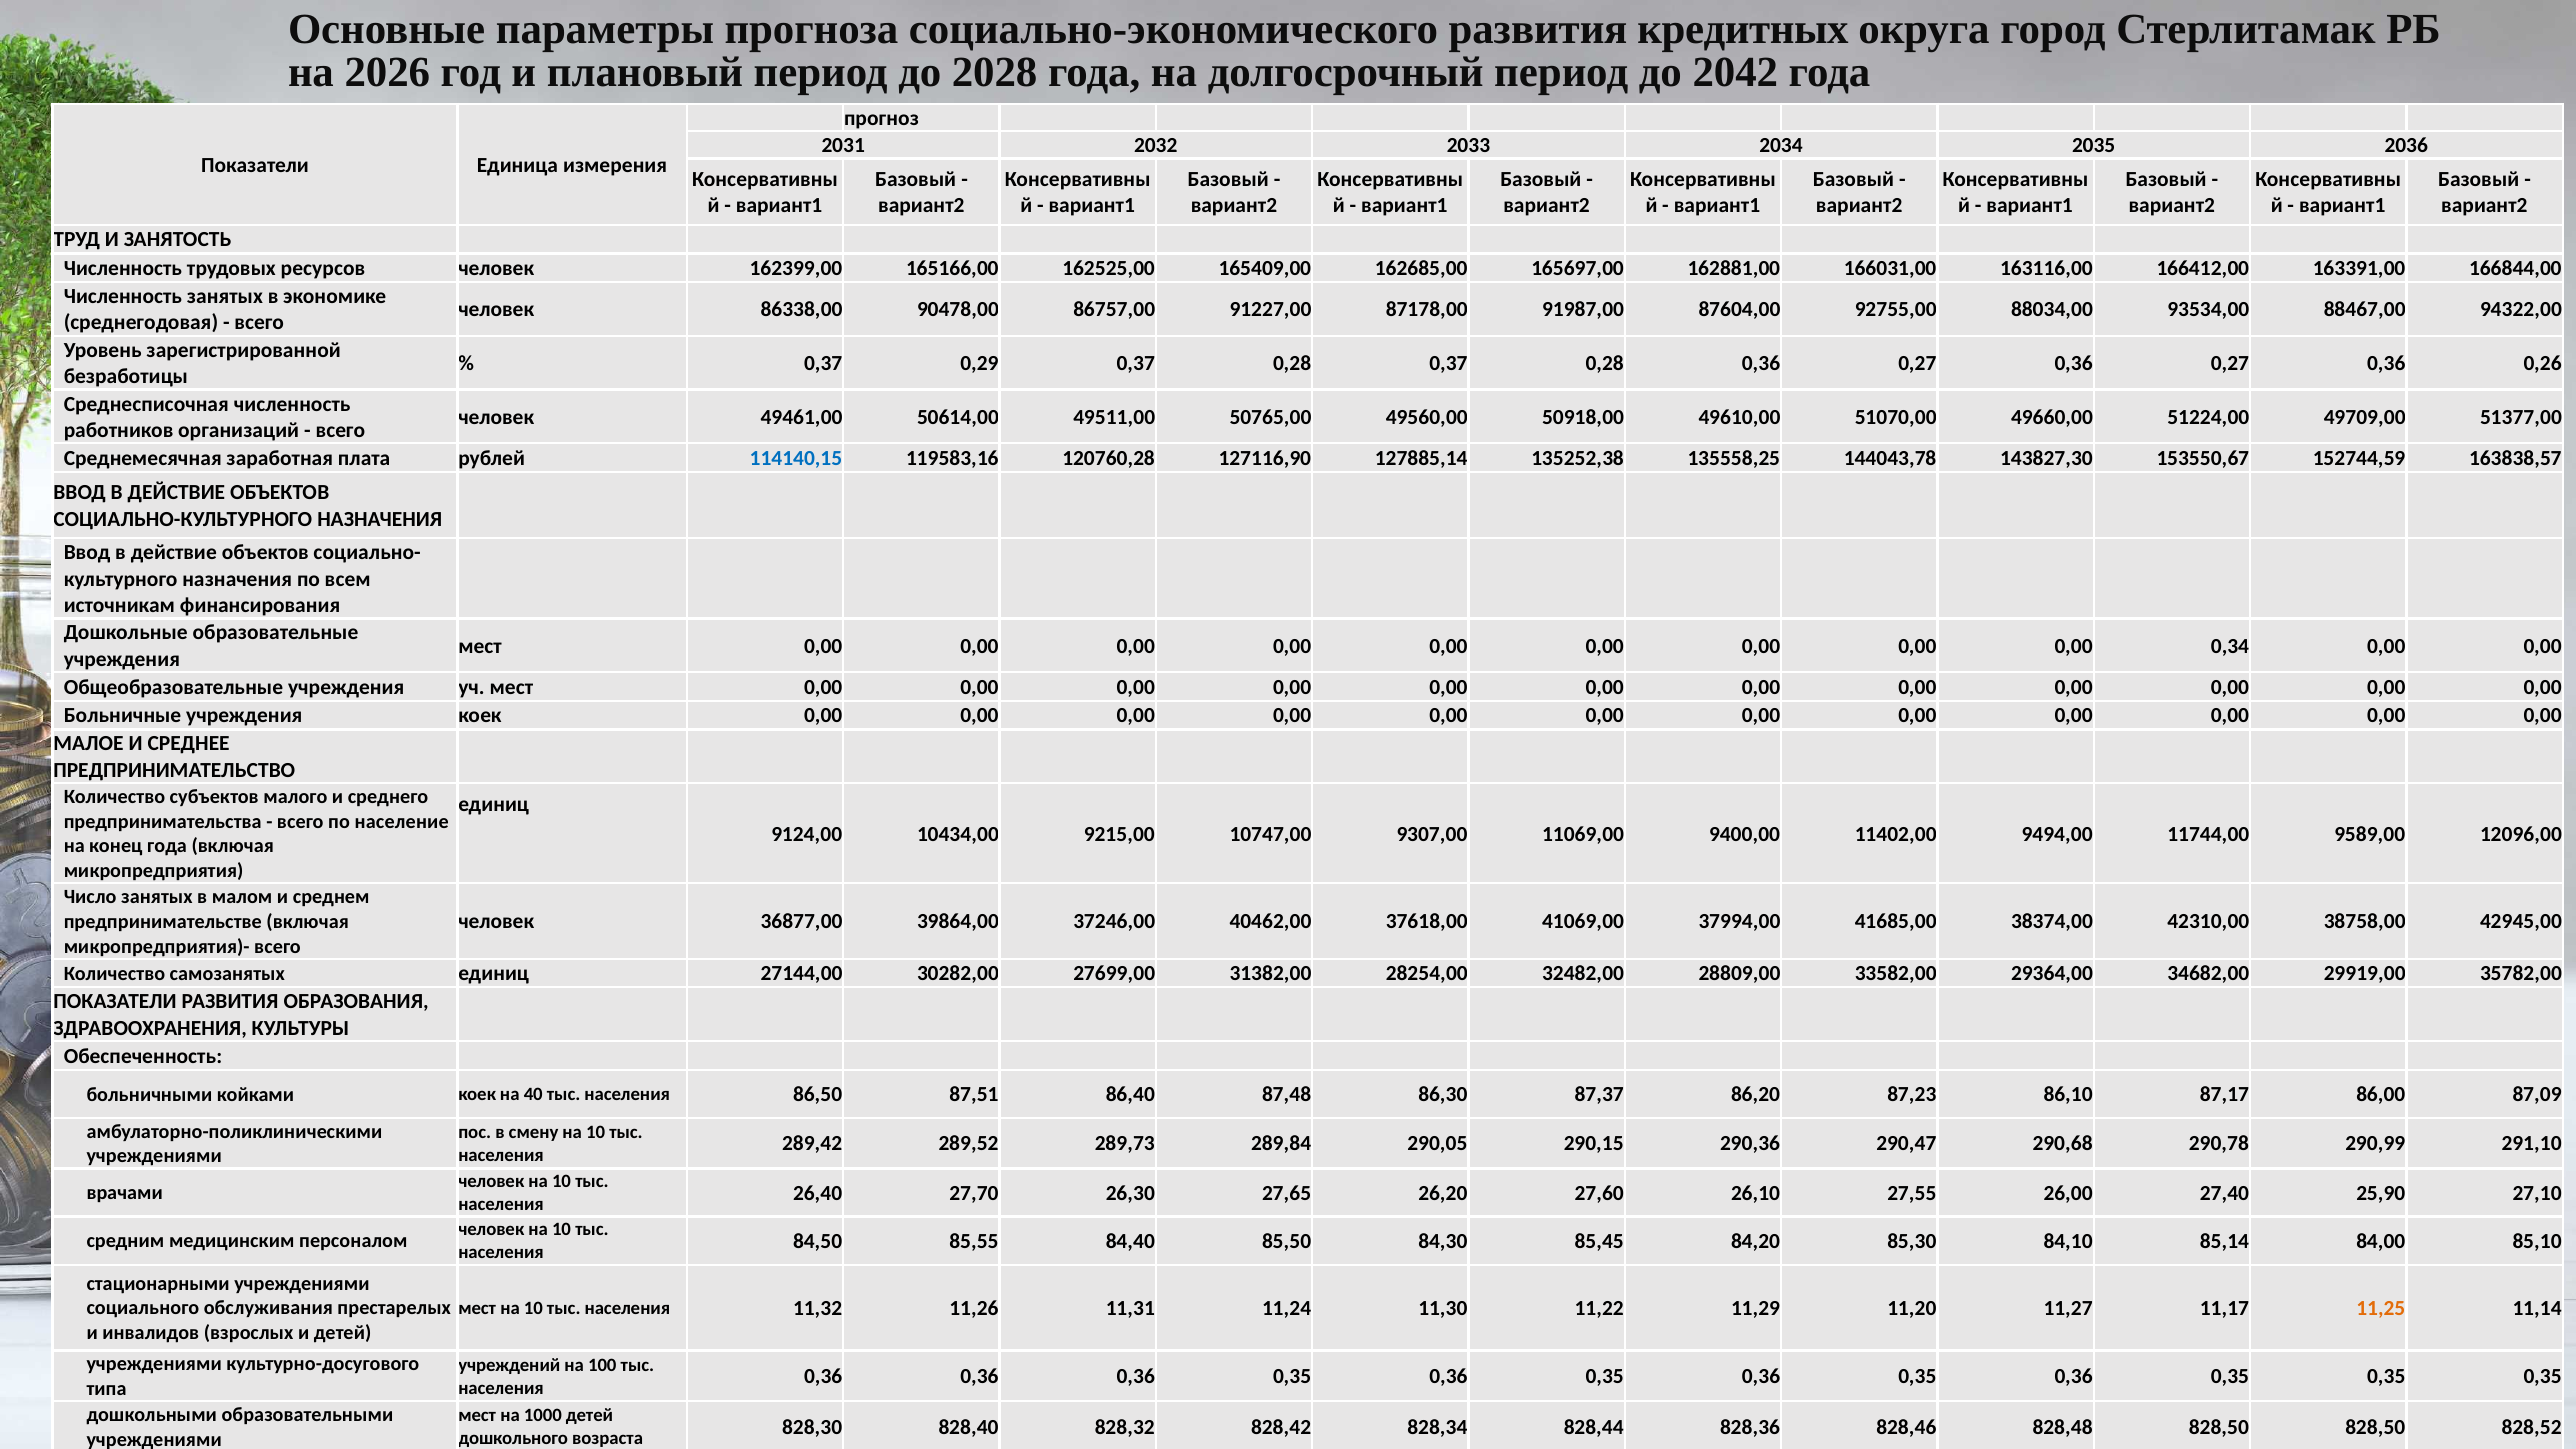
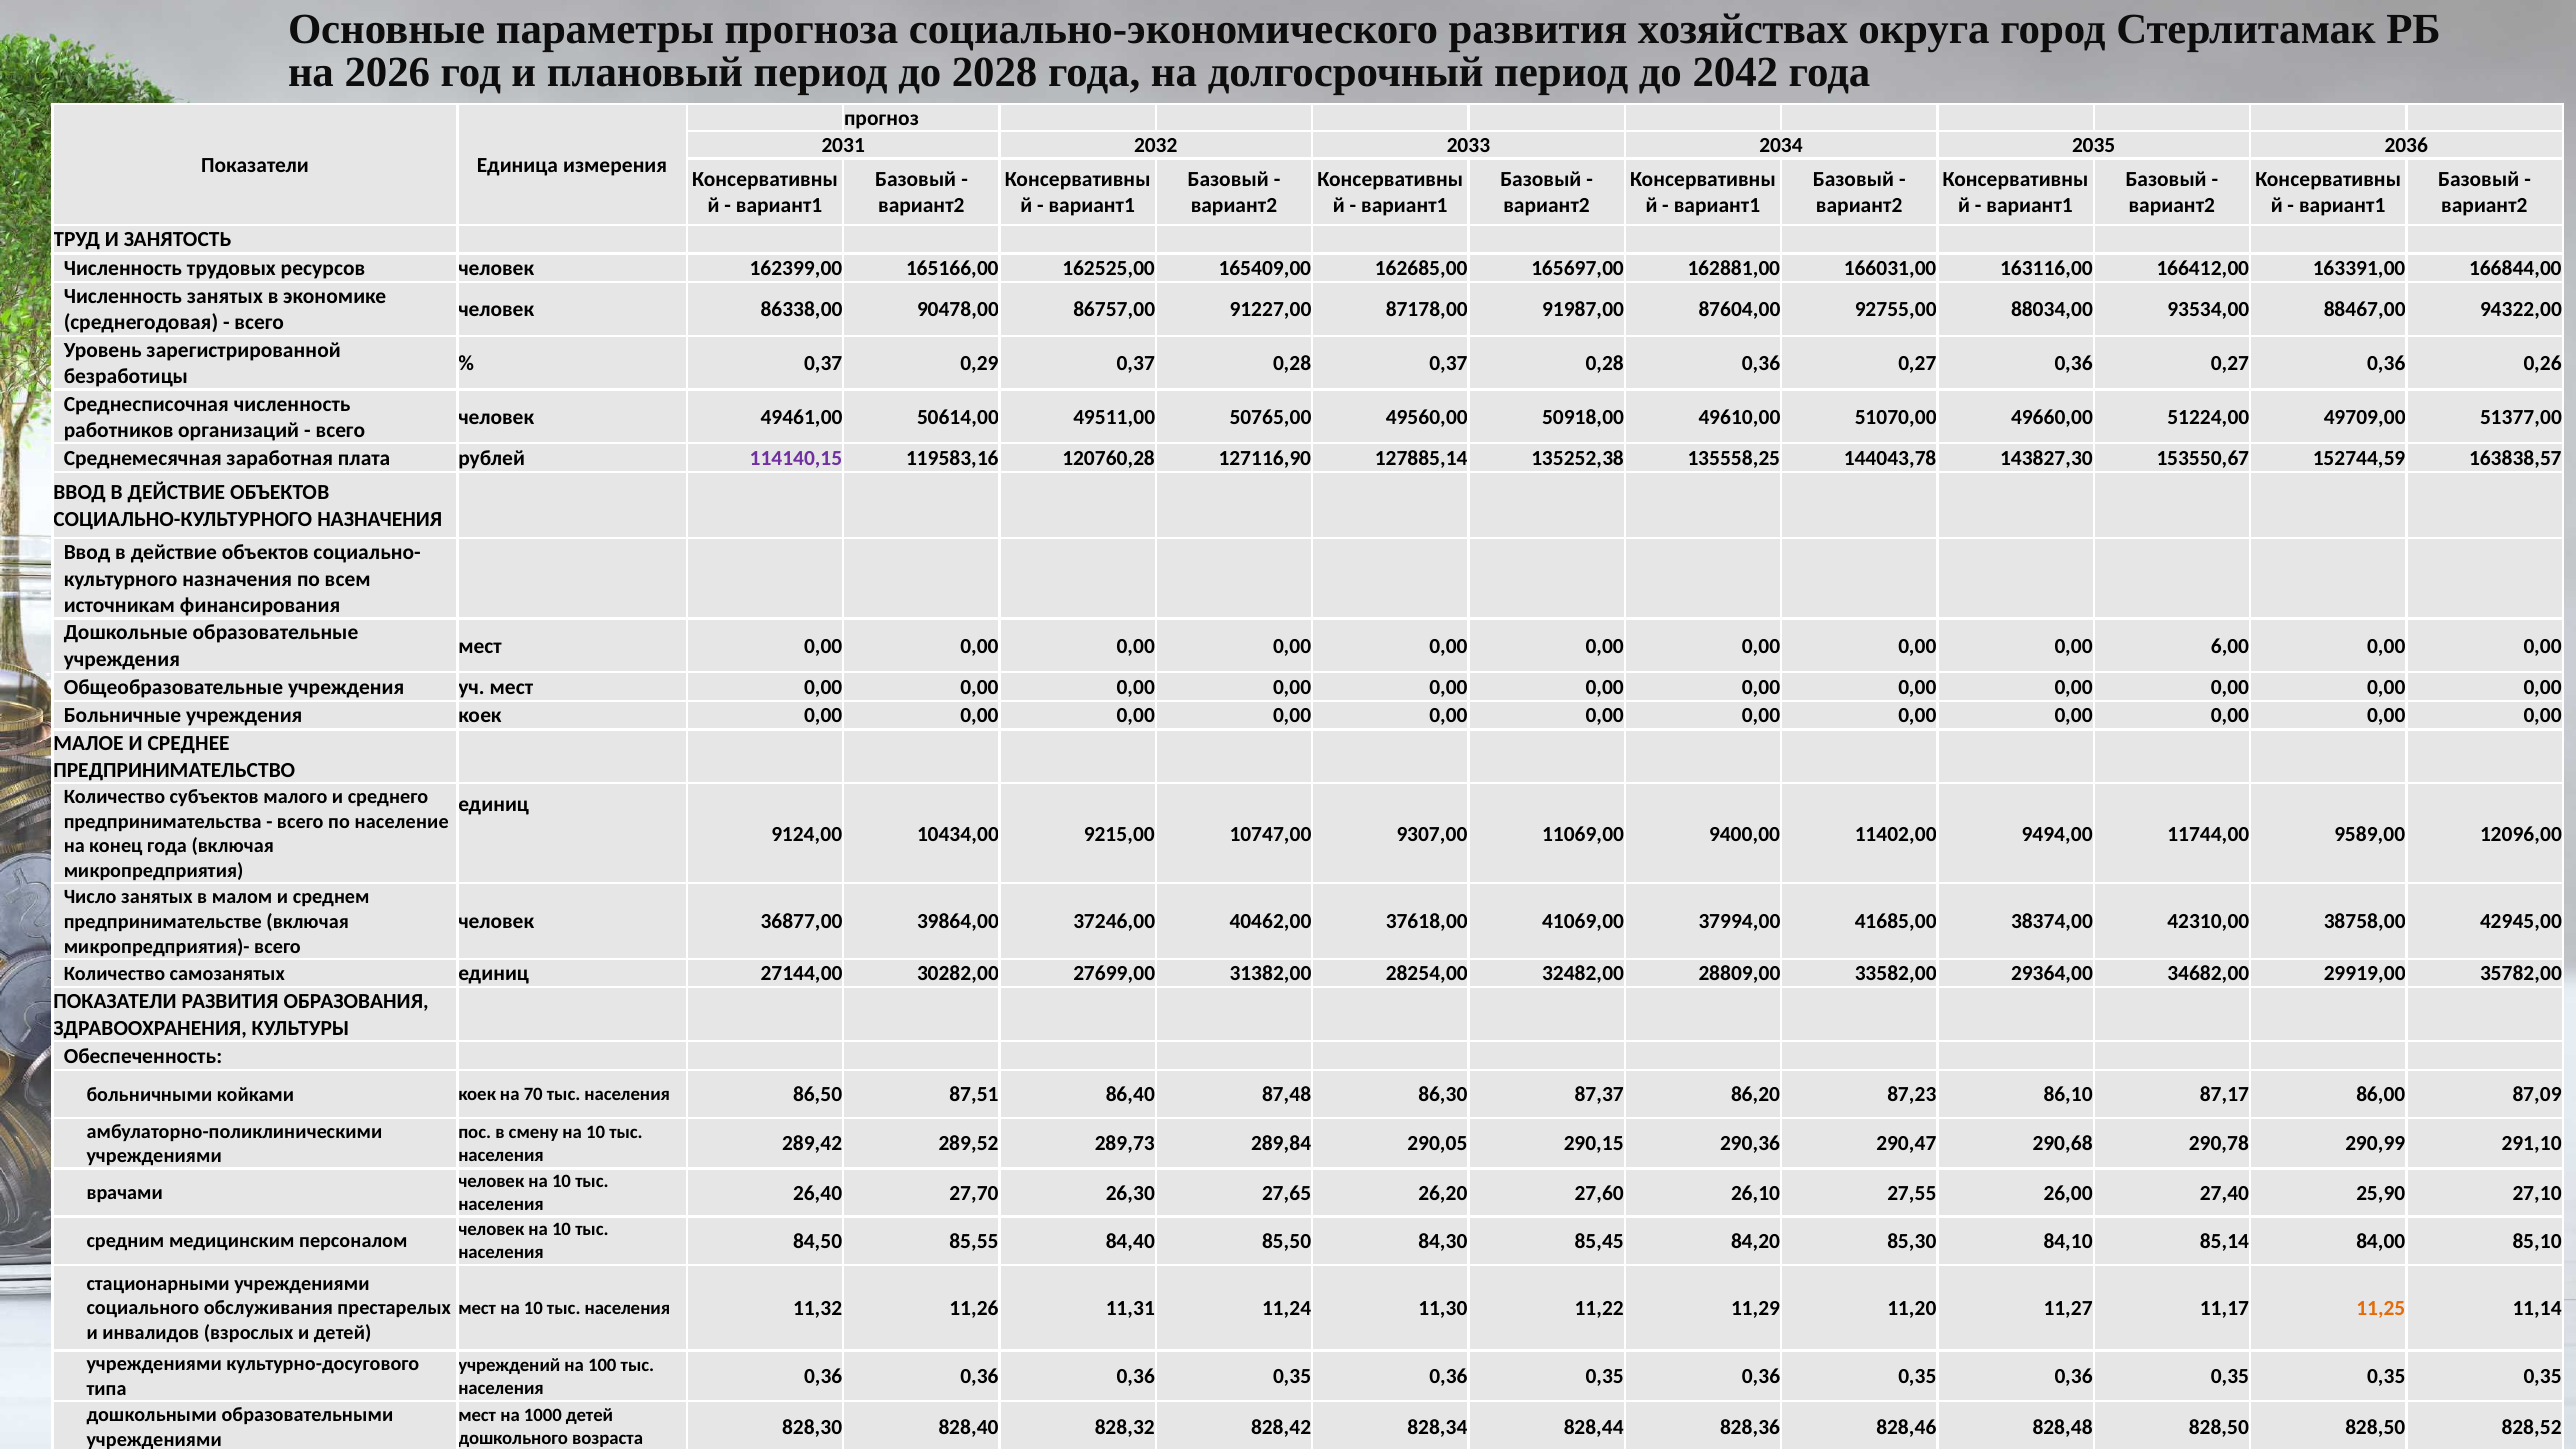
кредитных: кредитных -> хозяйствах (1743, 30)
114140,15 colour: blue -> purple (796, 458)
0,34: 0,34 -> 6,00 (2230, 646)
40: 40 -> 70 (533, 1094)
